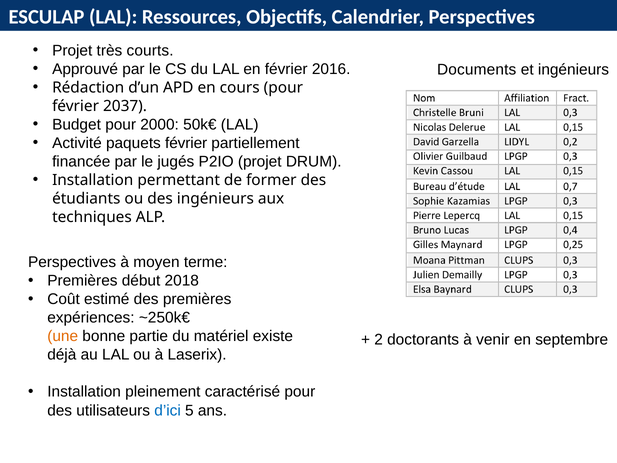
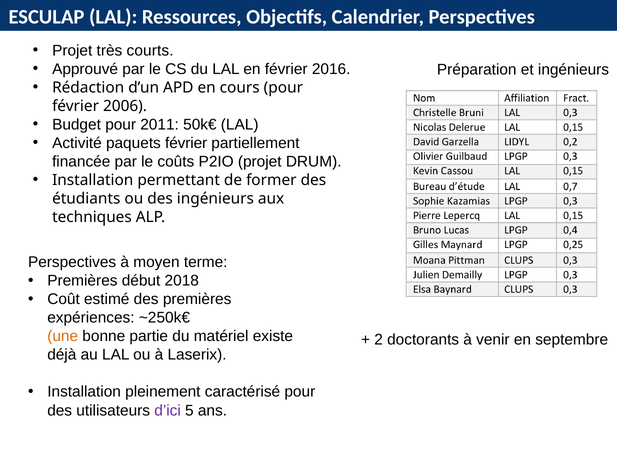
Documents: Documents -> Préparation (477, 70)
2037: 2037 -> 2006 (125, 106)
2000: 2000 -> 2011 (160, 124)
jugés: jugés -> coûts (176, 161)
d’ici colour: blue -> purple (168, 410)
